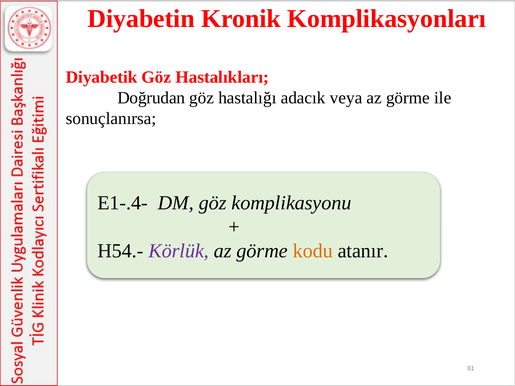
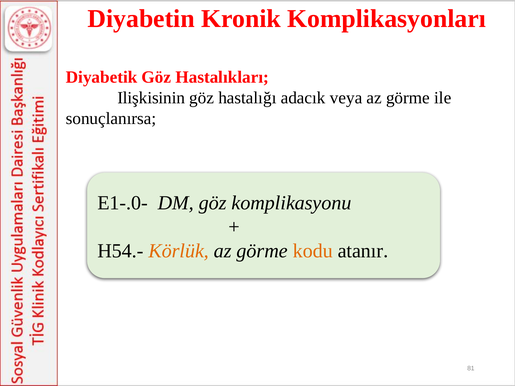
Doğrudan: Doğrudan -> Ilişkisinin (151, 98)
E1-.4-: E1-.4- -> E1-.0- (123, 203)
Körlük colour: purple -> orange (179, 251)
